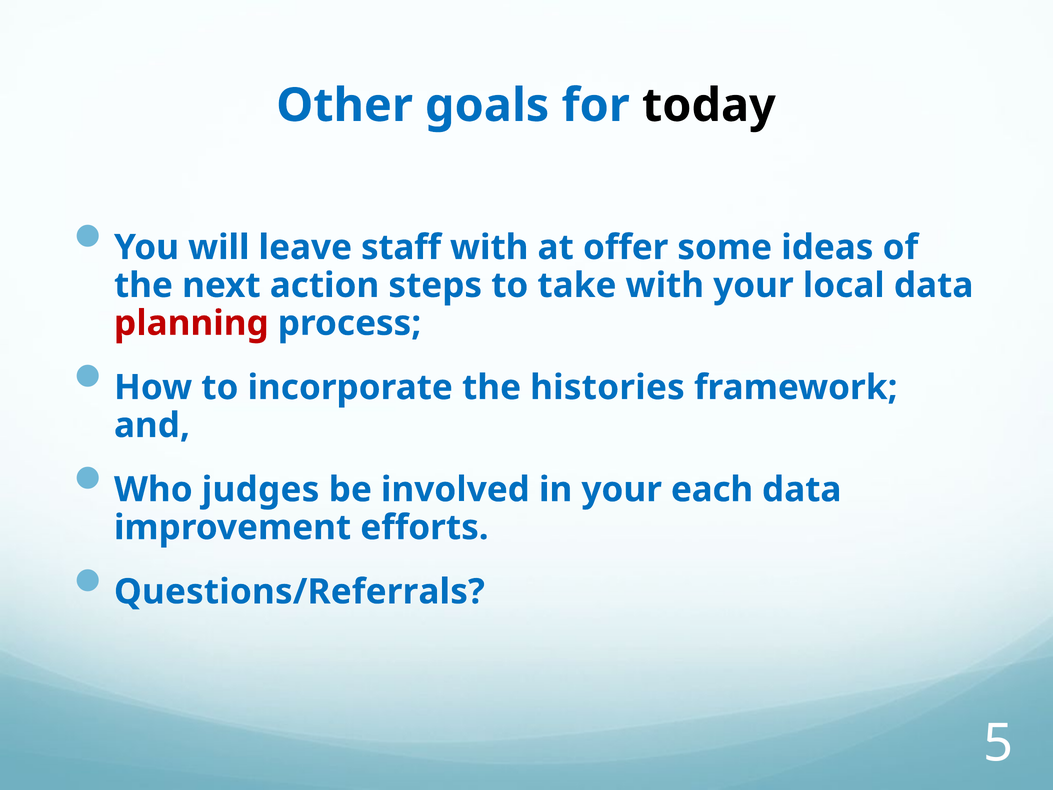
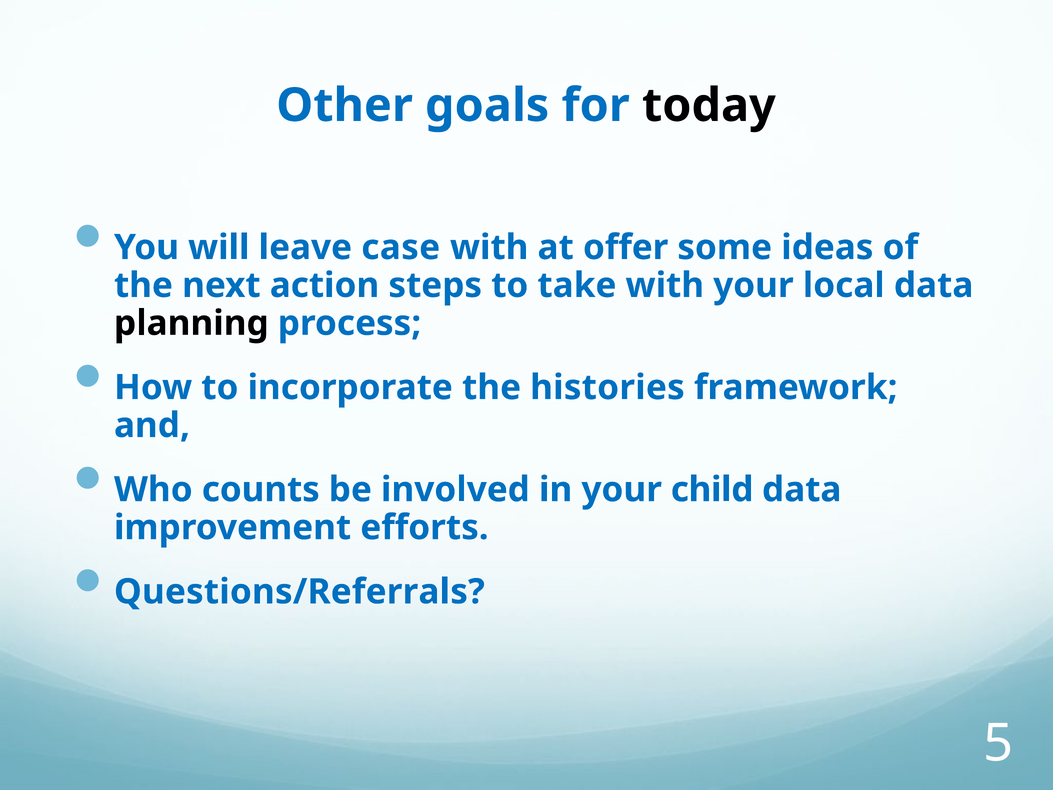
staff: staff -> case (401, 247)
planning colour: red -> black (191, 323)
judges: judges -> counts (261, 490)
each: each -> child (712, 490)
